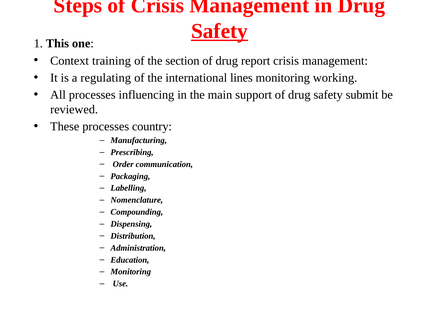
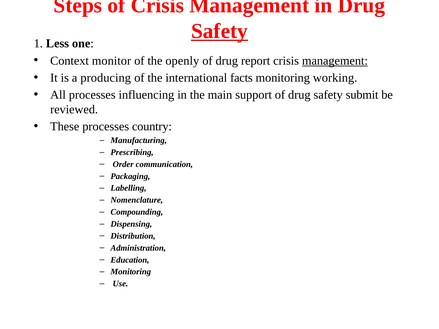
This: This -> Less (57, 44)
training: training -> monitor (112, 61)
section: section -> openly (182, 61)
management underline: none -> present (335, 61)
regulating: regulating -> producing (106, 78)
lines: lines -> facts (241, 78)
